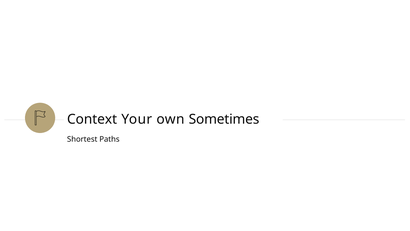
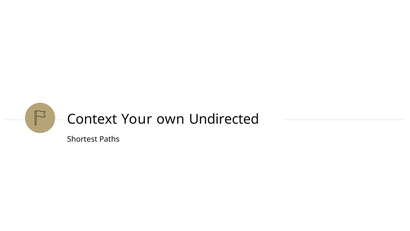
Sometimes: Sometimes -> Undirected (224, 119)
